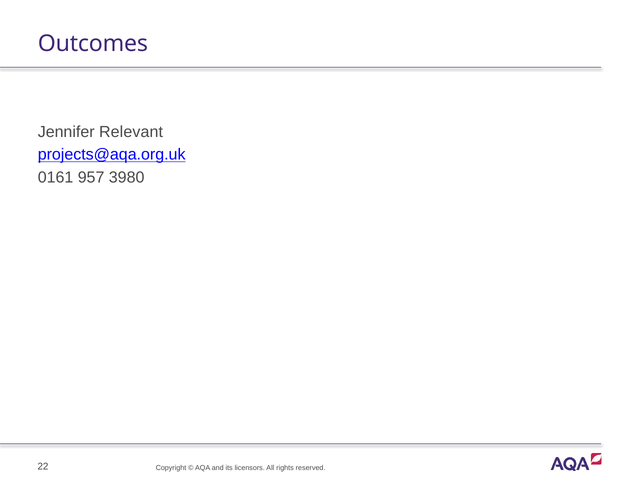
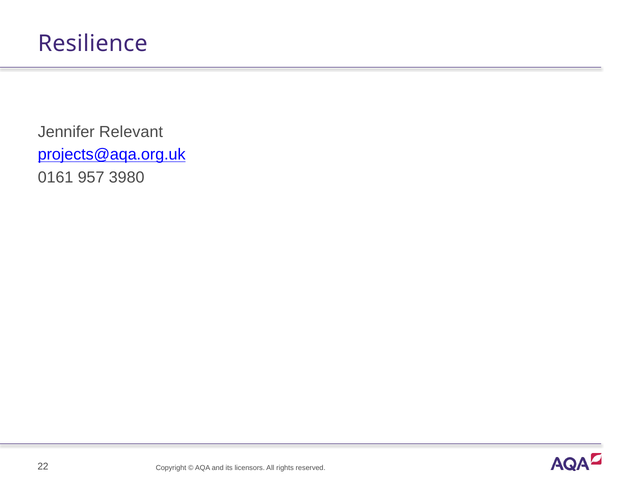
Outcomes: Outcomes -> Resilience (93, 44)
